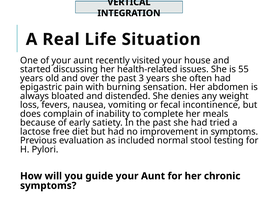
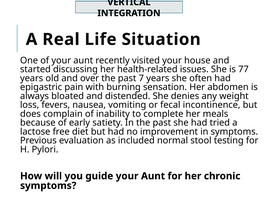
55: 55 -> 77 (243, 69)
3: 3 -> 7 (141, 78)
